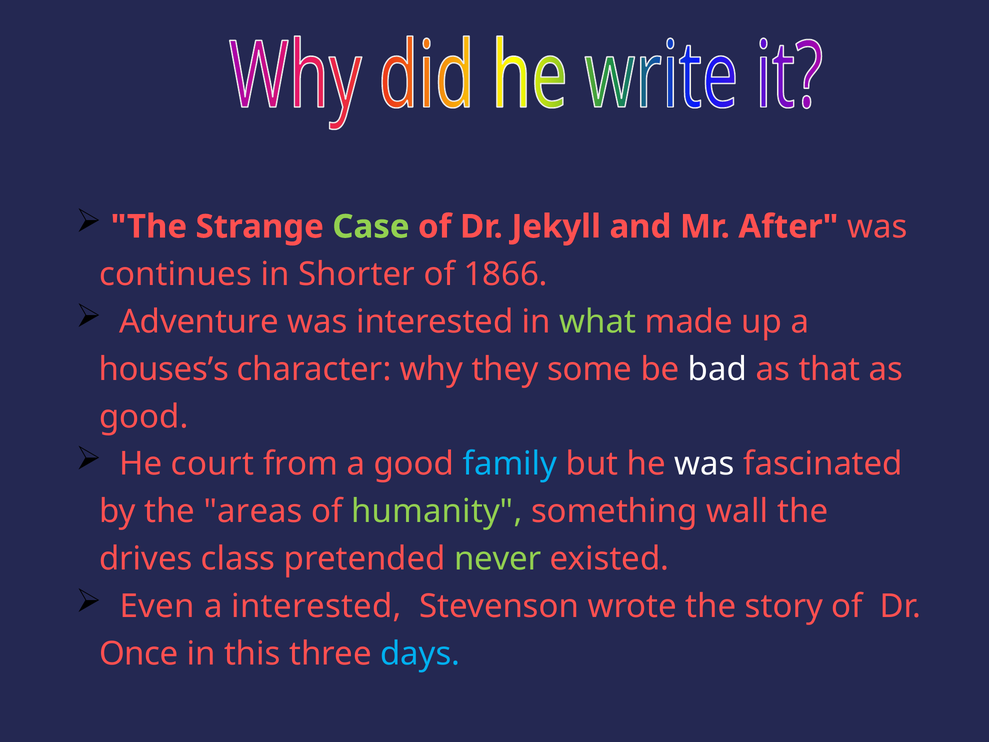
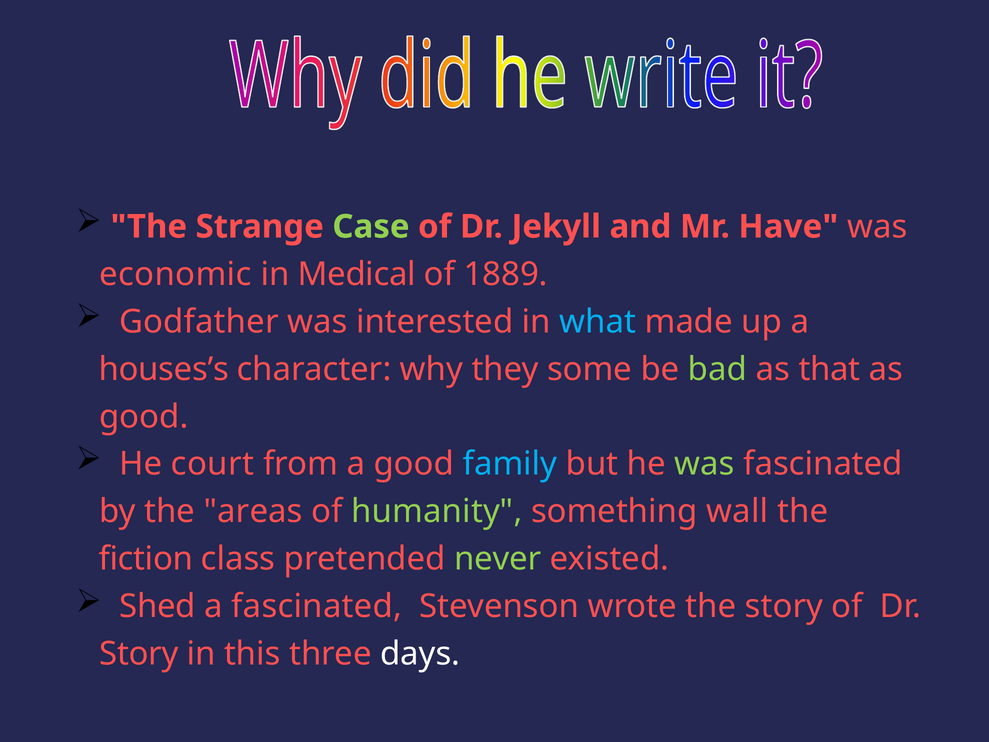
After: After -> Have (788, 227)
continues: continues -> economic (175, 274)
Shorter: Shorter -> Medical (357, 274)
1866: 1866 -> 1889 (506, 274)
Adventure: Adventure -> Godfather (199, 322)
what colour: light green -> light blue (598, 322)
bad colour: white -> light green (718, 369)
was colour: white -> light green (705, 464)
drives: drives -> fiction (146, 559)
Even: Even -> Shed (157, 606)
a interested: interested -> fascinated (317, 606)
Once: Once -> Story (139, 654)
days colour: light blue -> white (420, 654)
